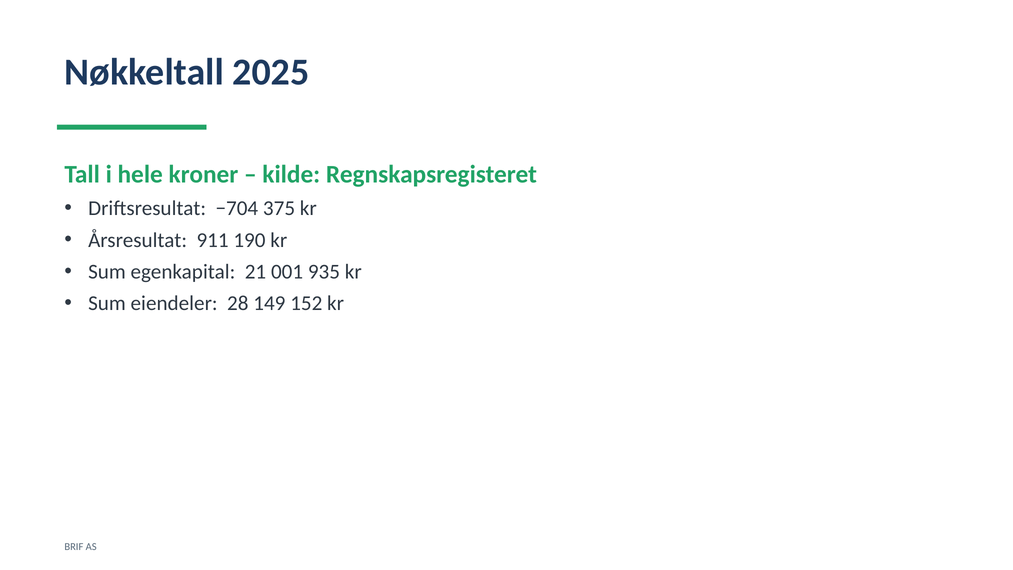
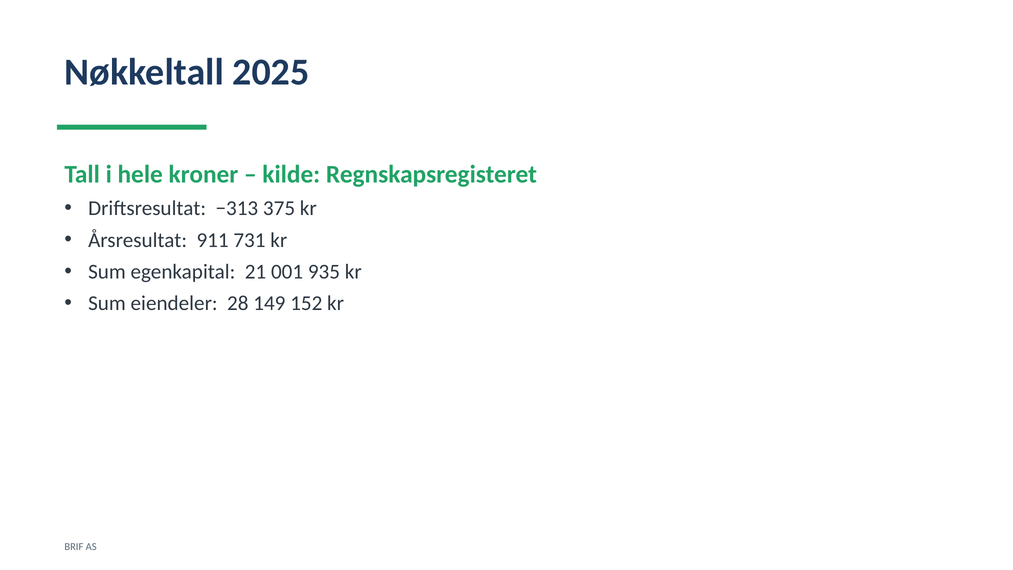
−704: −704 -> −313 (237, 208)
190: 190 -> 731 (249, 240)
